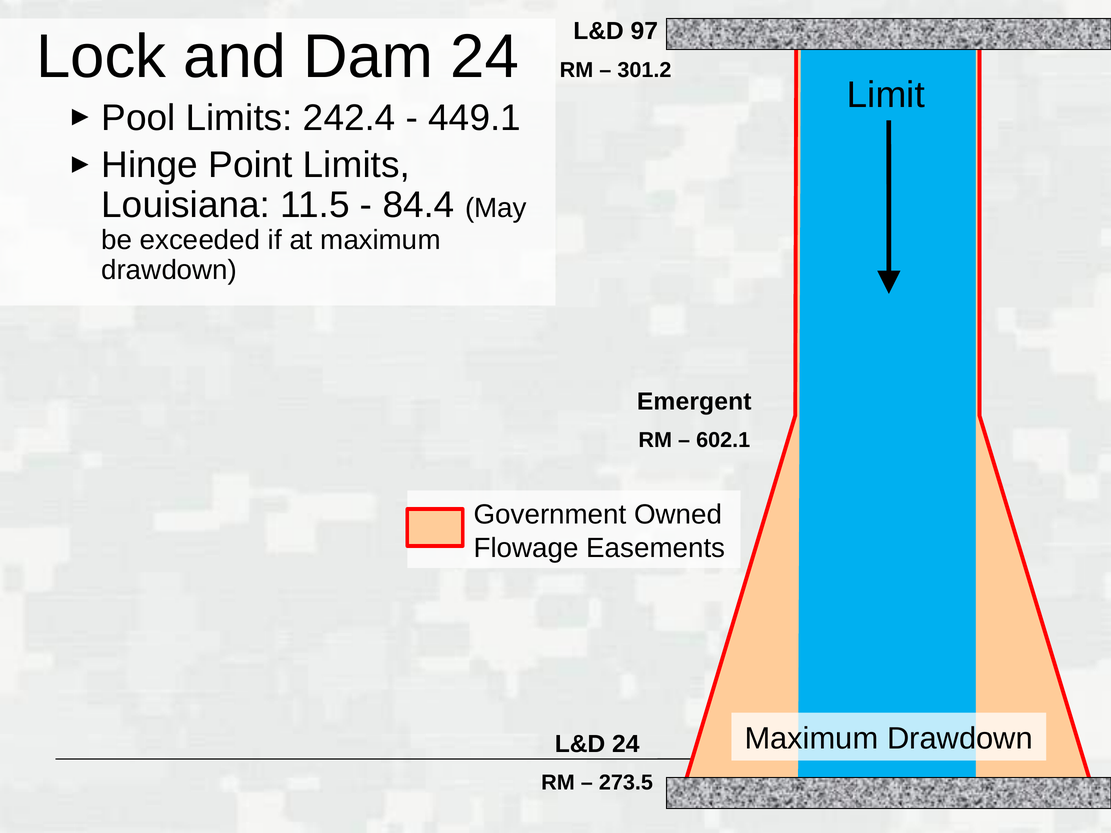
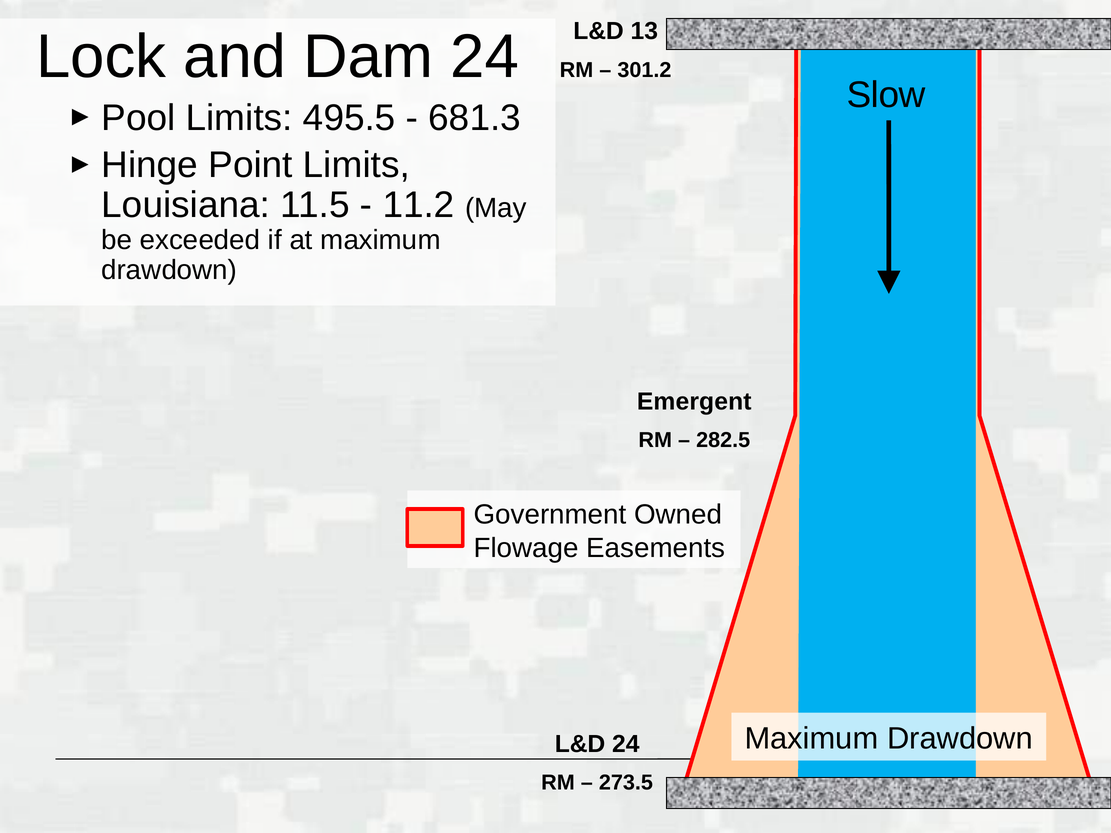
97: 97 -> 13 (644, 31)
Limit: Limit -> Slow (886, 95)
242.4: 242.4 -> 495.5 (349, 118)
449.1: 449.1 -> 681.3 (475, 118)
84.4: 84.4 -> 11.2 (419, 205)
602.1: 602.1 -> 282.5 (723, 440)
